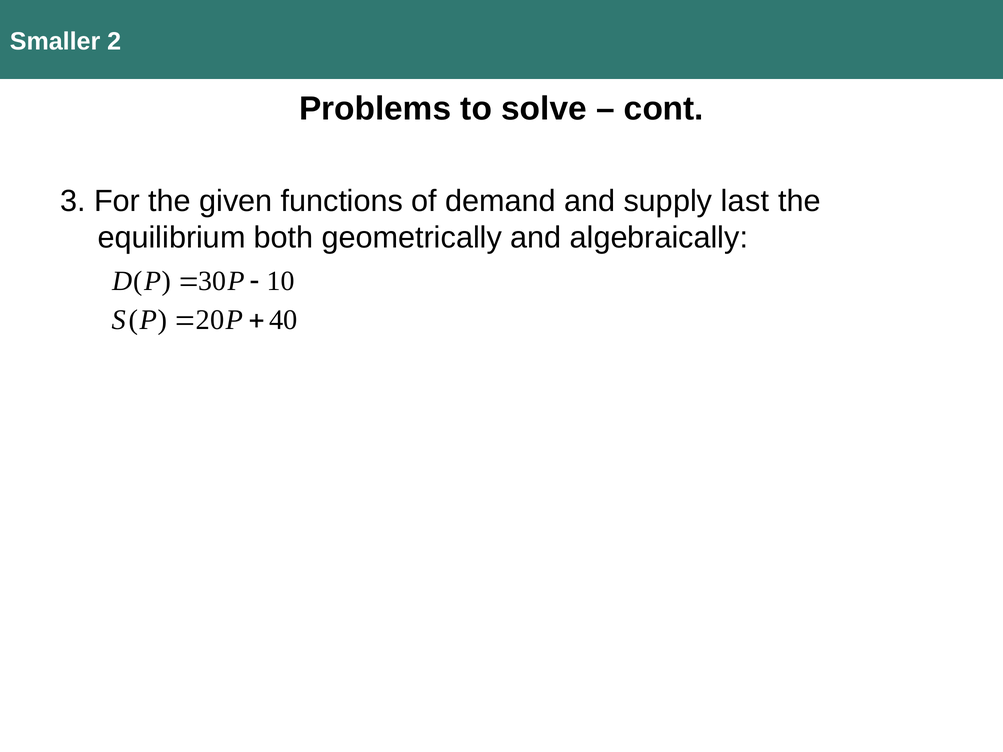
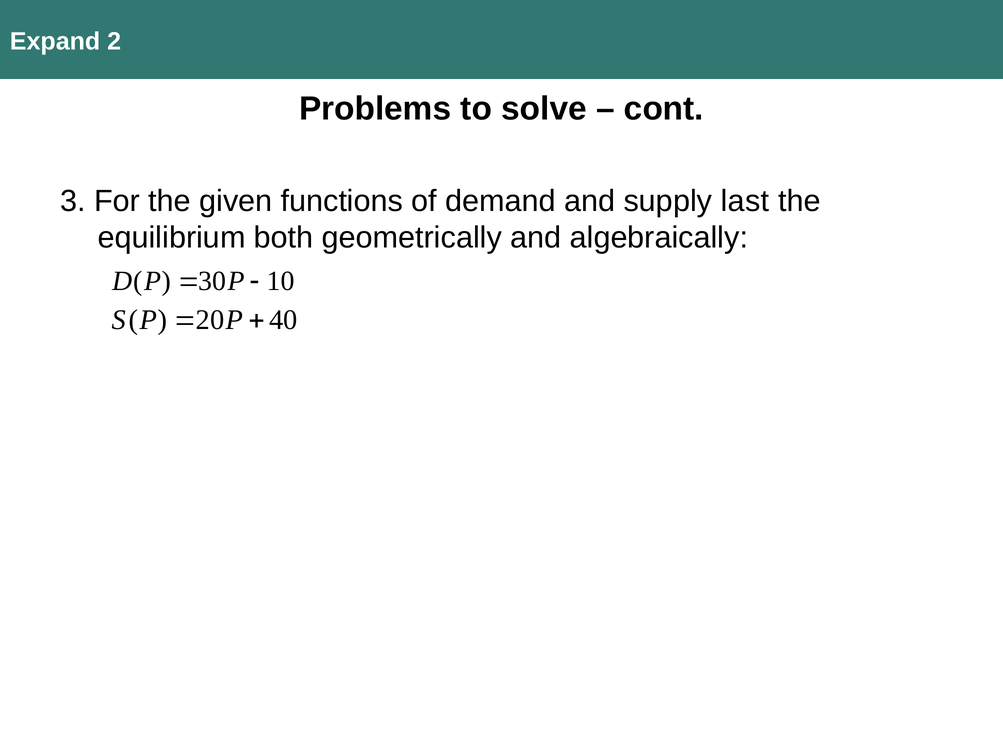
Smaller: Smaller -> Expand (55, 41)
